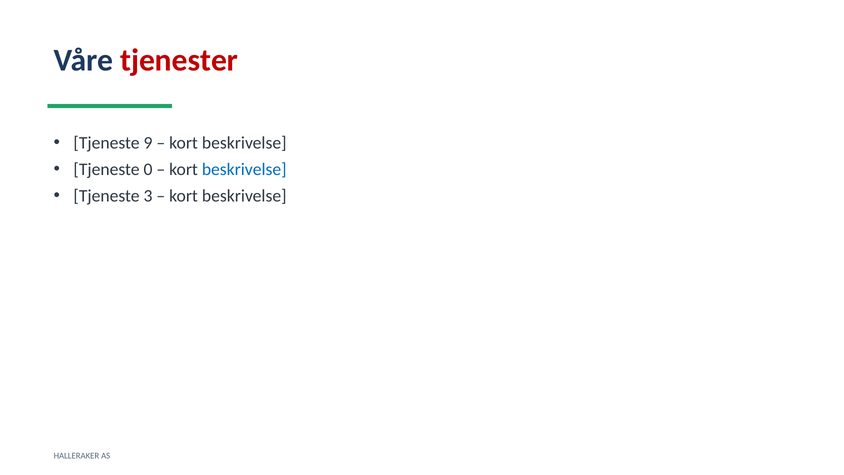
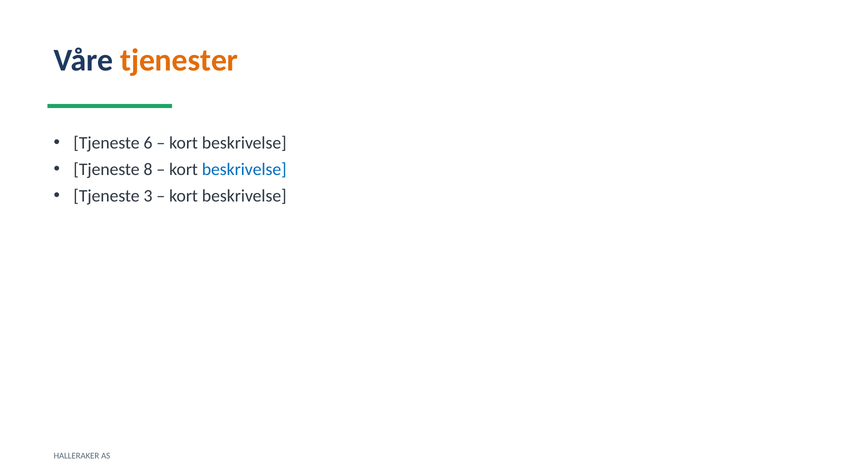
tjenester colour: red -> orange (179, 60)
9: 9 -> 6 (148, 143)
0: 0 -> 8 (148, 169)
